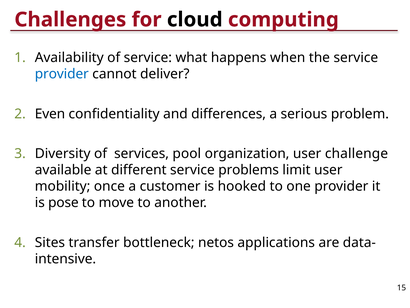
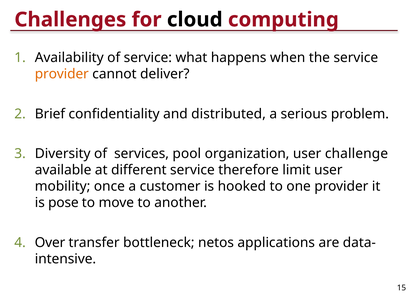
provider colour: blue -> orange (62, 74)
Even: Even -> Brief (50, 114)
differences: differences -> distributed (229, 114)
problems: problems -> therefore (249, 170)
Sites: Sites -> Over (50, 242)
